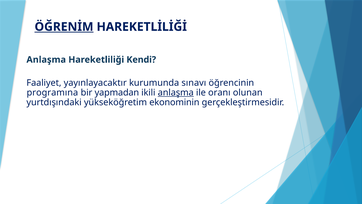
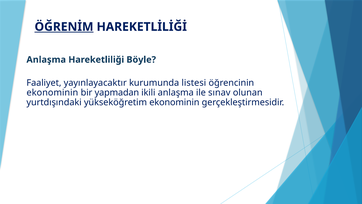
Kendi: Kendi -> Böyle (141, 60)
sınavı: sınavı -> listesi (194, 83)
programına: programına -> ekonominin (52, 92)
anlaşma underline: present -> none (176, 92)
oranı: oranı -> sınav (219, 92)
